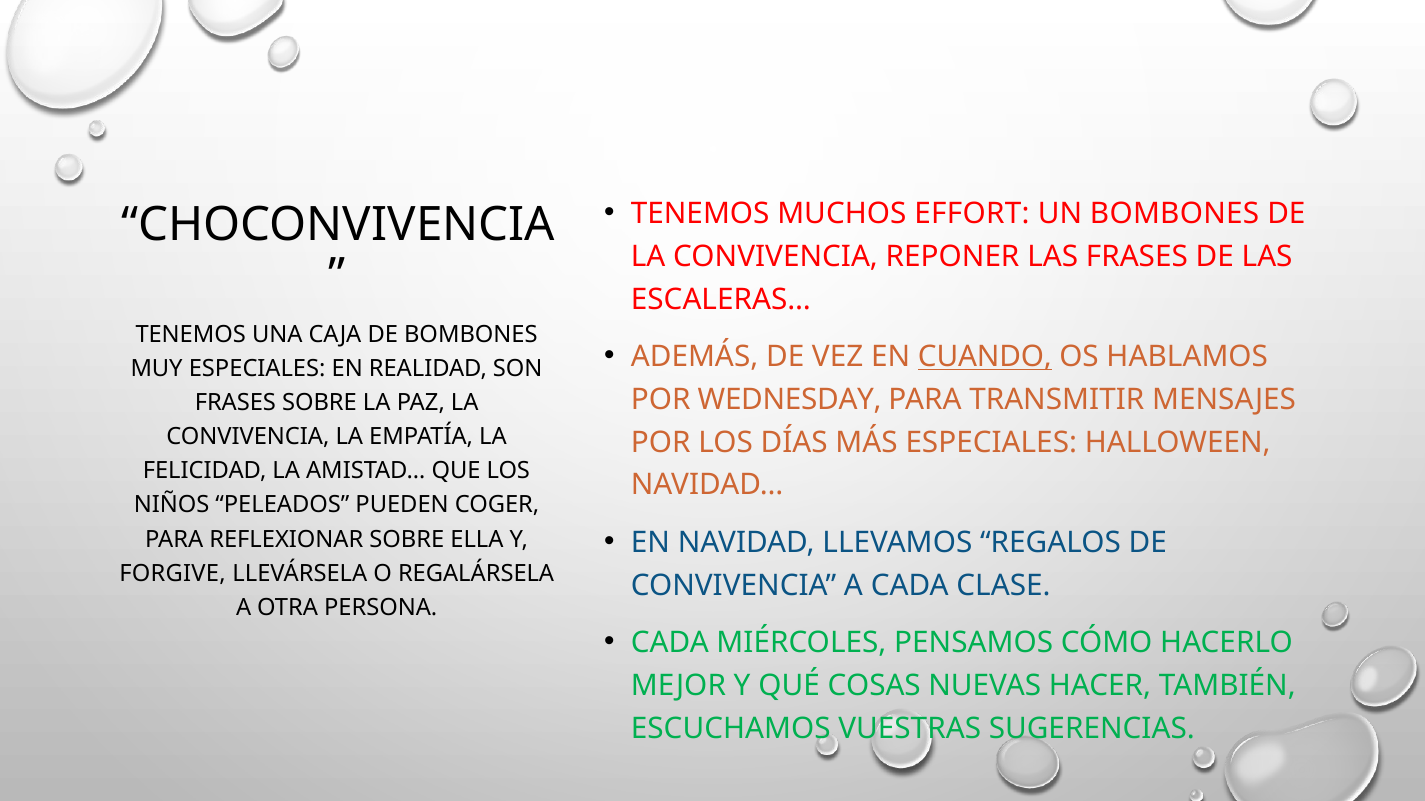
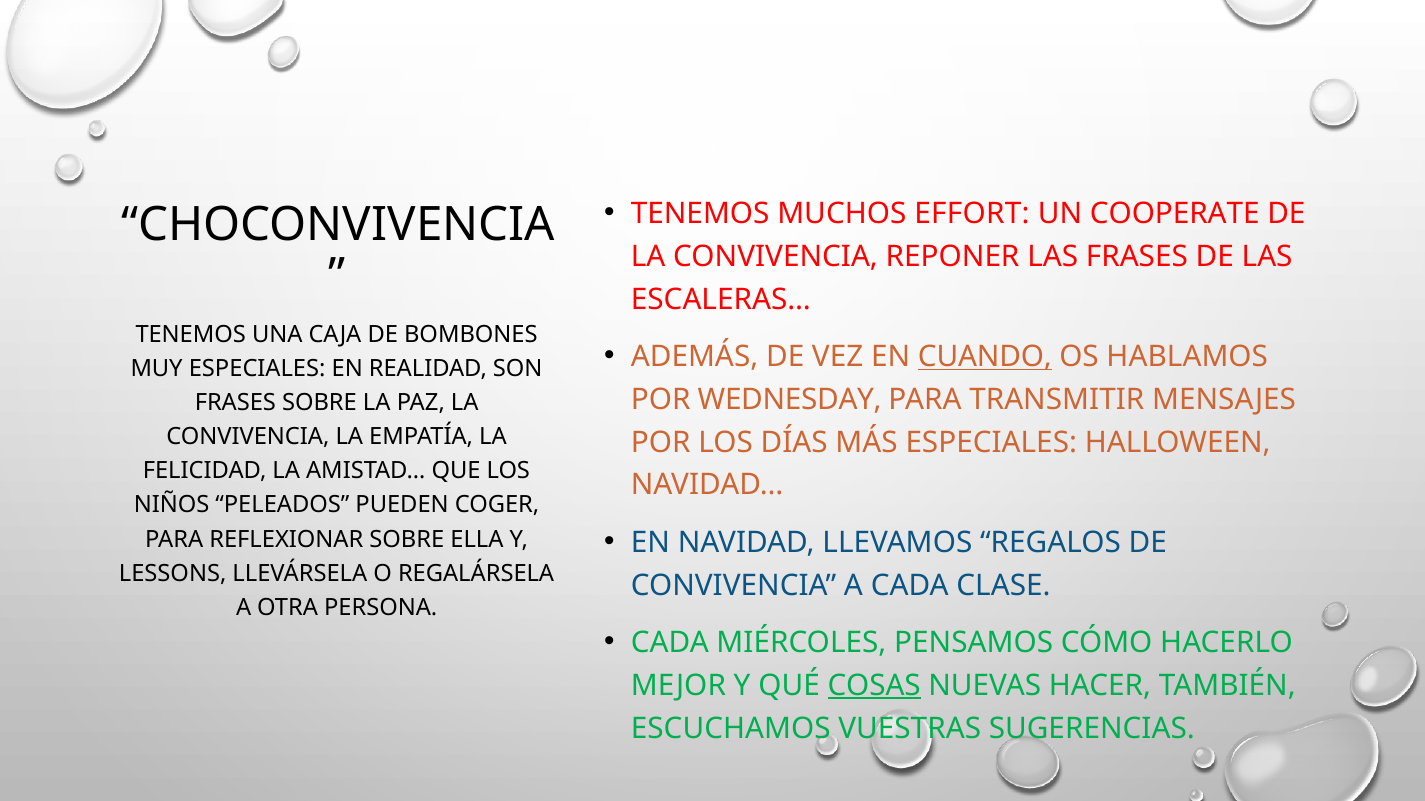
UN BOMBONES: BOMBONES -> COOPERATE (1175, 214)
FORGIVE: FORGIVE -> LESSONS (173, 574)
COSAS underline: none -> present (874, 686)
